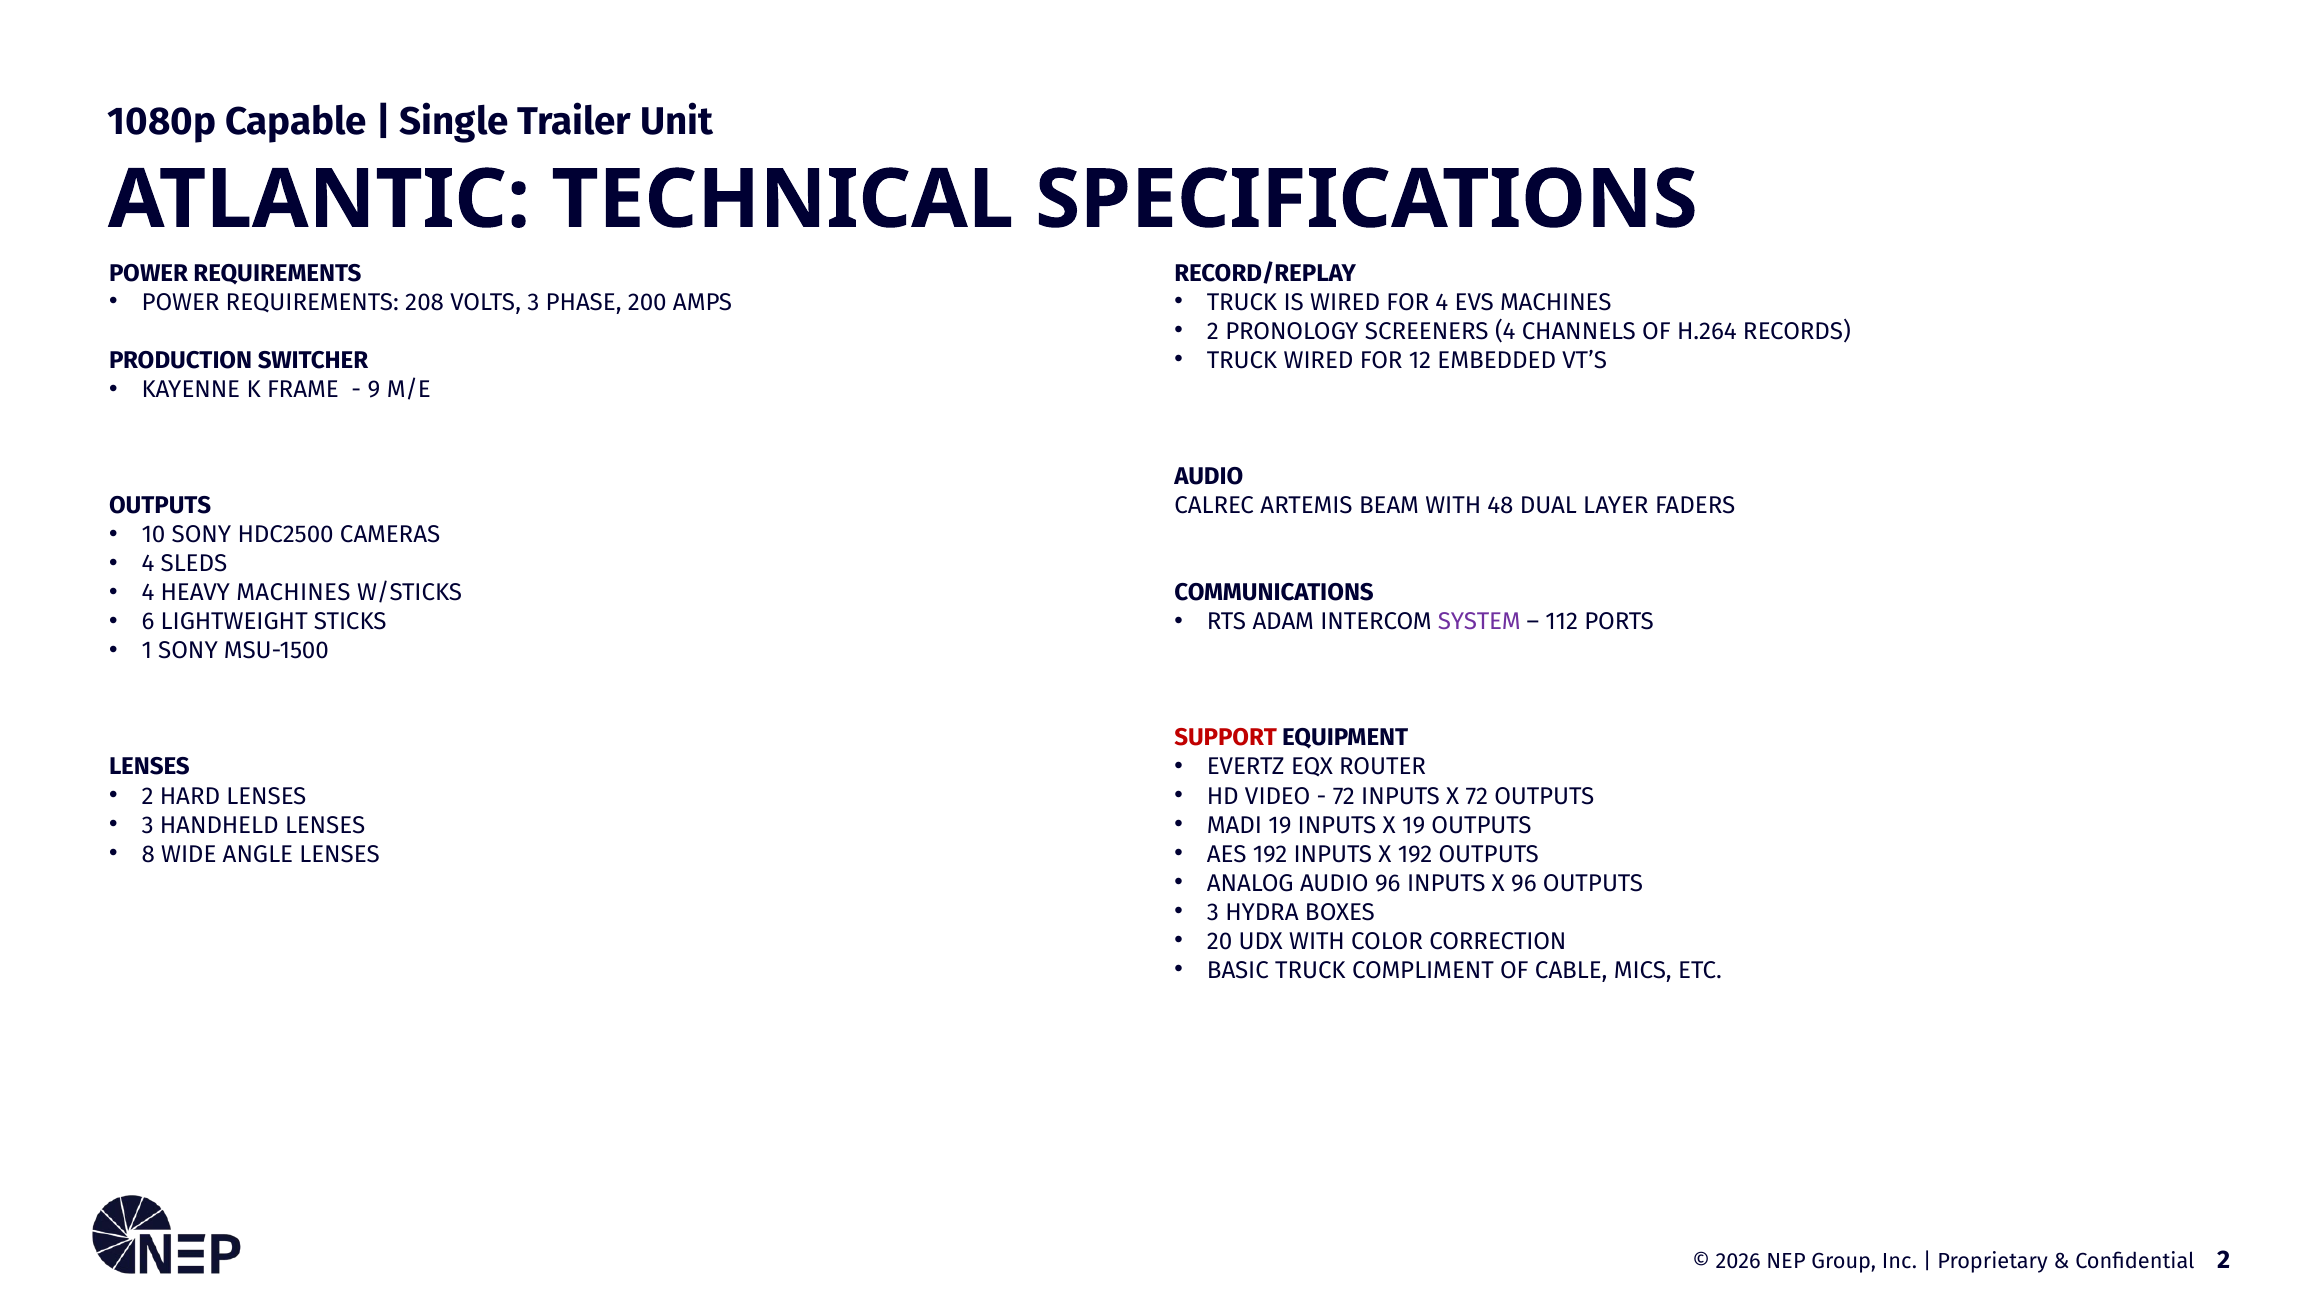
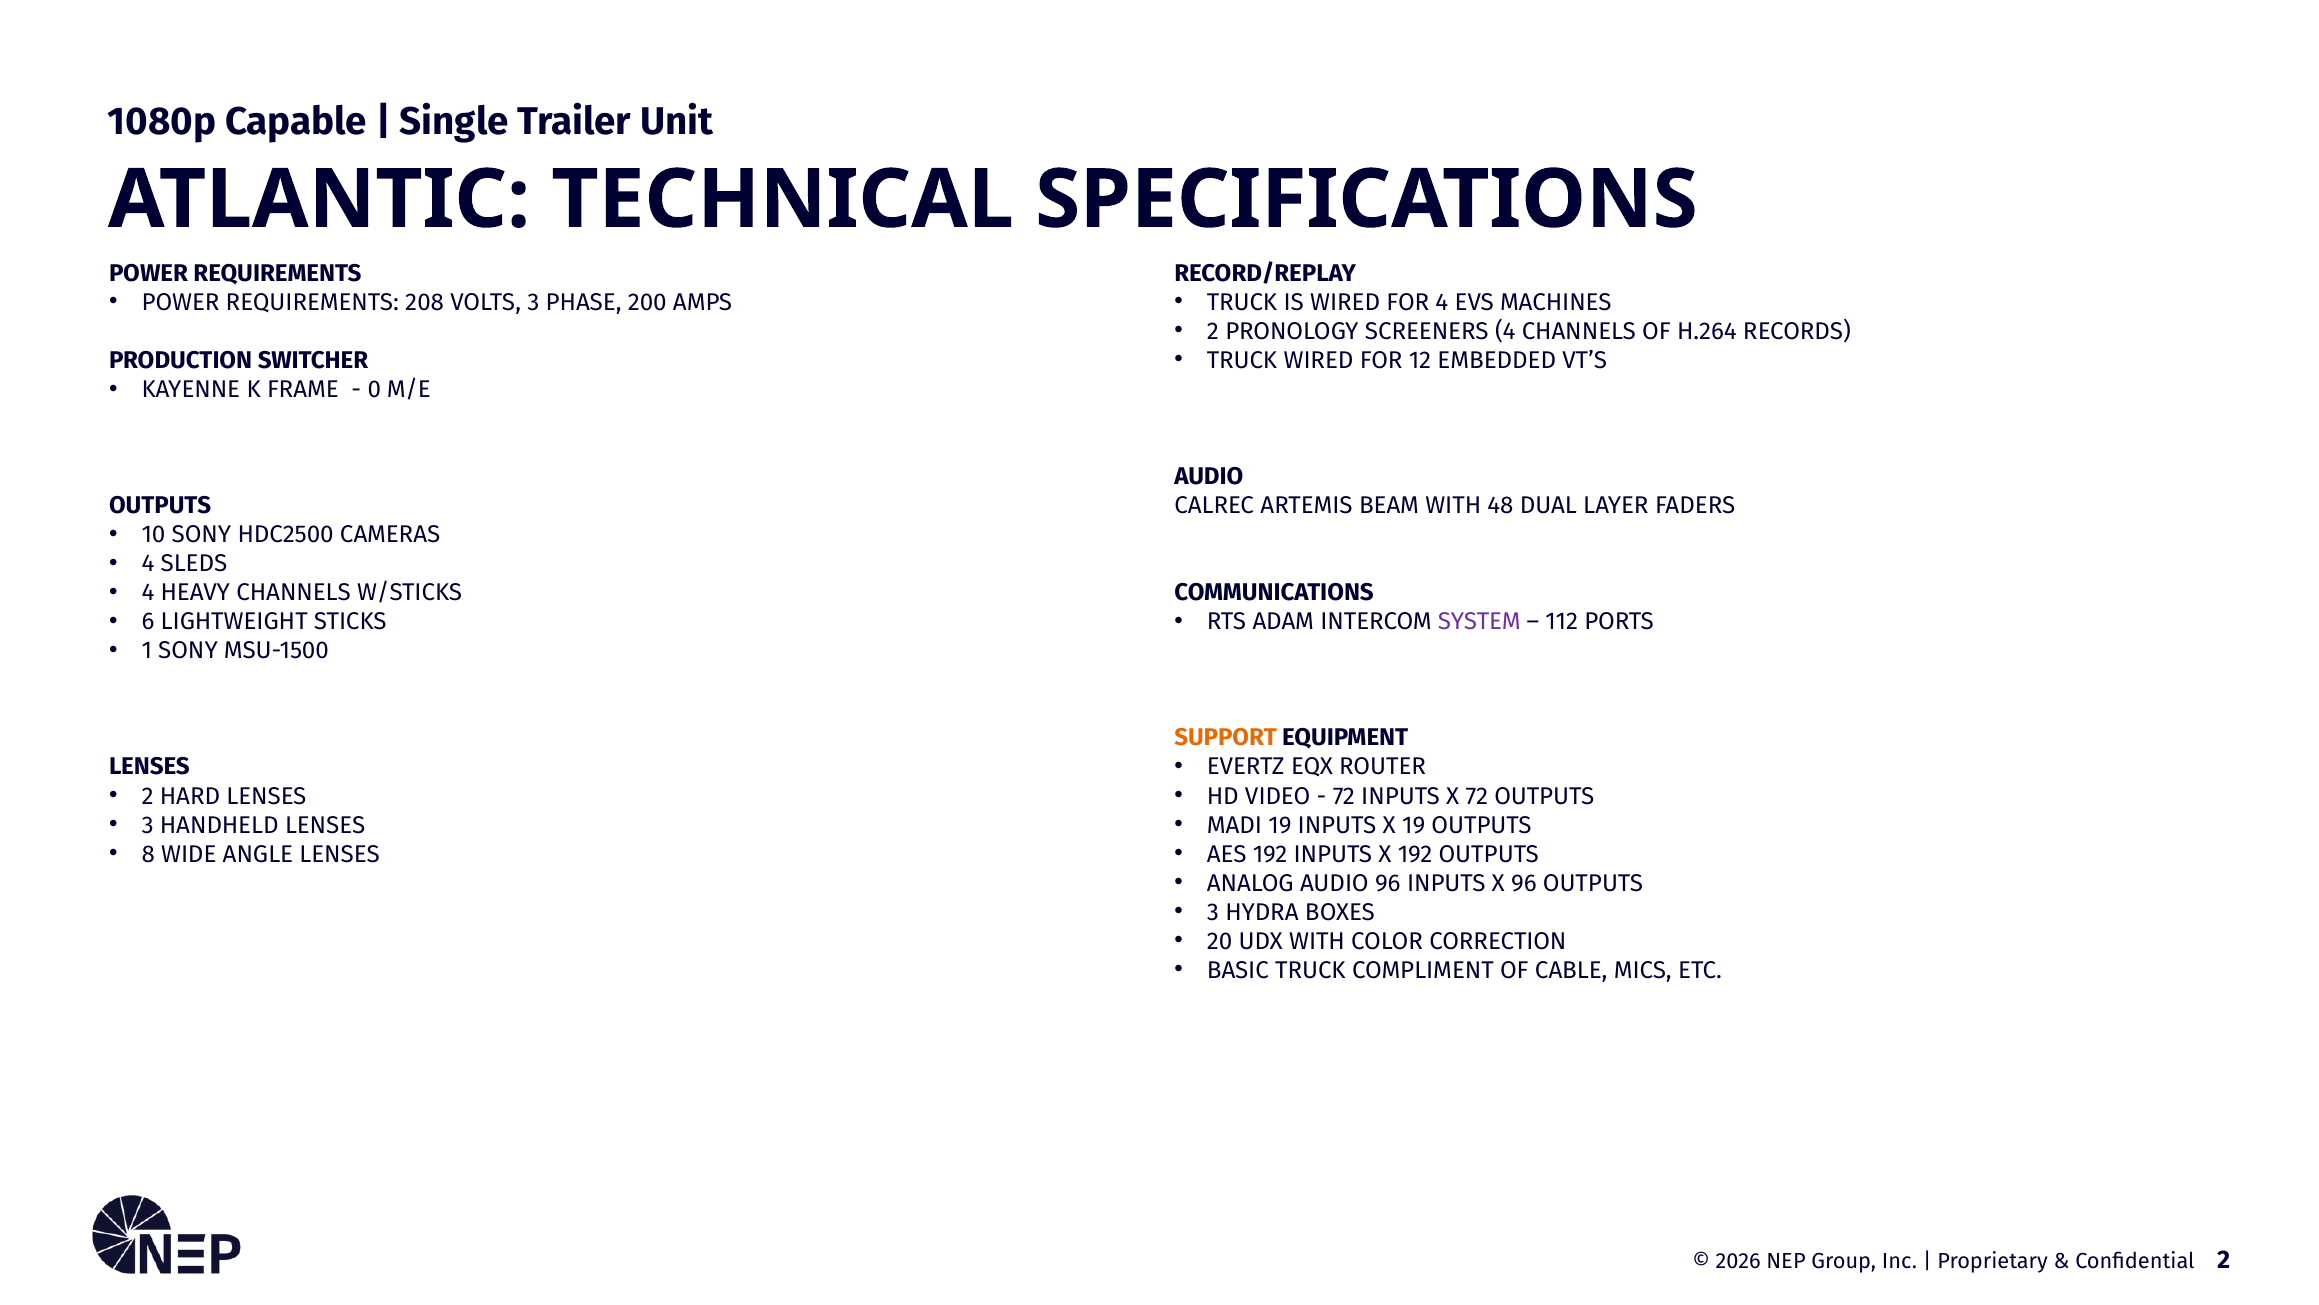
9: 9 -> 0 (374, 389)
HEAVY MACHINES: MACHINES -> CHANNELS (294, 592)
SUPPORT colour: red -> orange (1226, 738)
